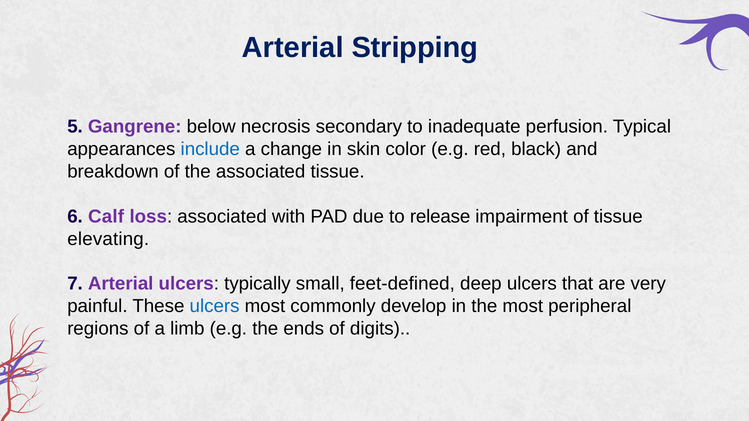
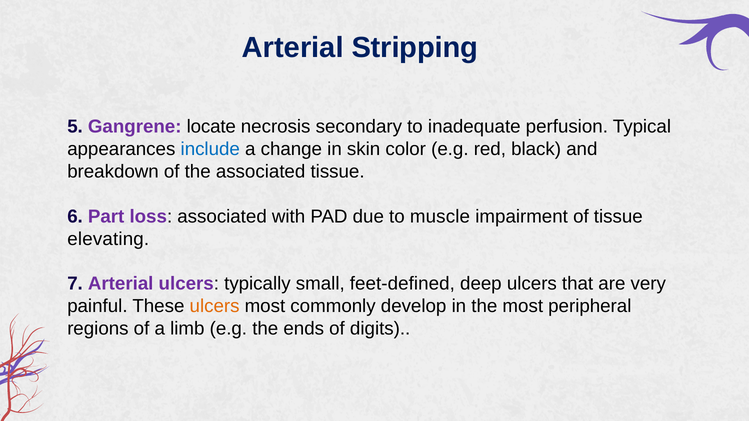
below: below -> locate (211, 127)
Calf: Calf -> Part (106, 217)
release: release -> muscle (440, 217)
ulcers colour: blue -> orange (215, 306)
